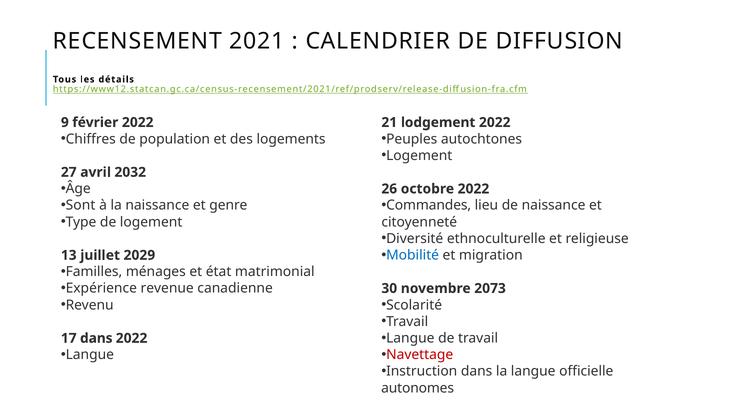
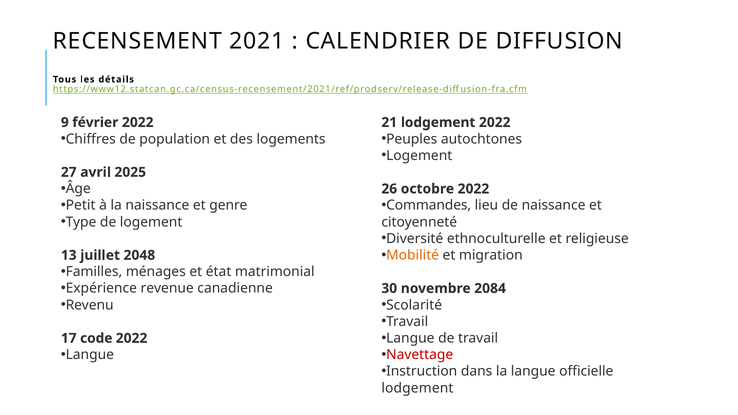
2032: 2032 -> 2025 (130, 172)
Sont: Sont -> Petit (81, 205)
Mobilité colour: blue -> orange (413, 255)
2029: 2029 -> 2048 (139, 255)
2073: 2073 -> 2084 (490, 289)
17 dans: dans -> code (96, 338)
autonomes: autonomes -> lodgement (417, 388)
